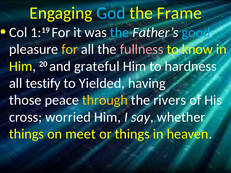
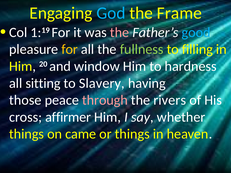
the colour: light blue -> pink (120, 32)
fullness colour: pink -> light green (142, 49)
know: know -> filling (197, 49)
grateful: grateful -> window (97, 66)
testify: testify -> sitting (43, 83)
Yielded: Yielded -> Slavery (102, 83)
through colour: yellow -> pink (105, 100)
worried: worried -> affirmer (68, 117)
meet: meet -> came (81, 134)
